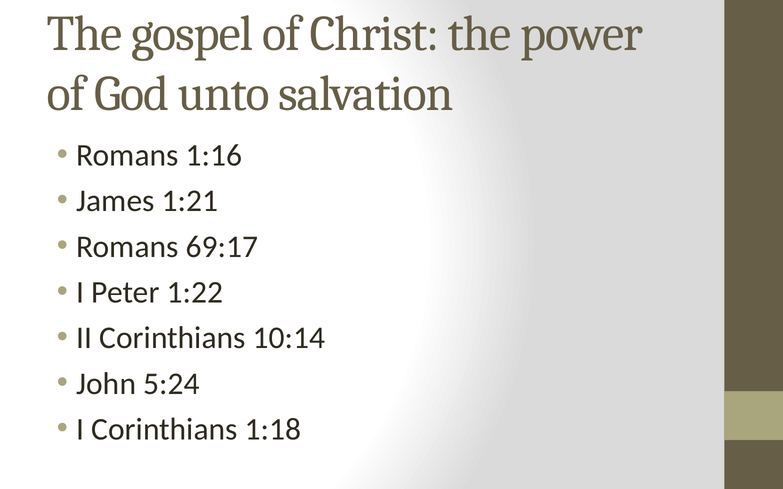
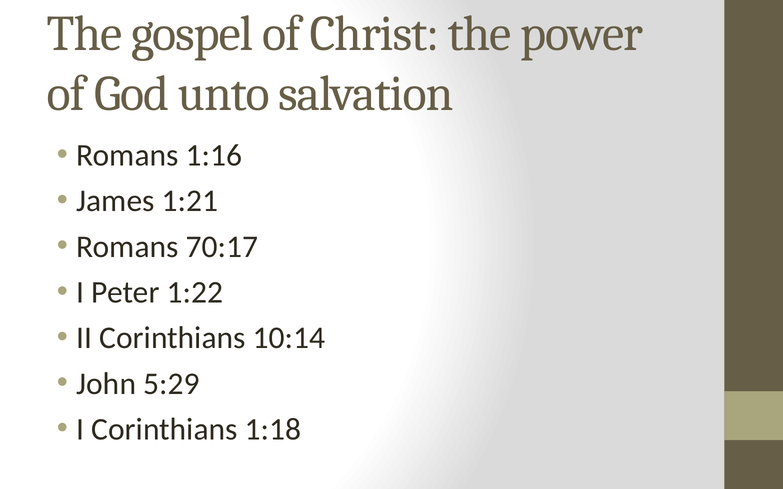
69:17: 69:17 -> 70:17 (222, 247)
5:24: 5:24 -> 5:29 (171, 384)
